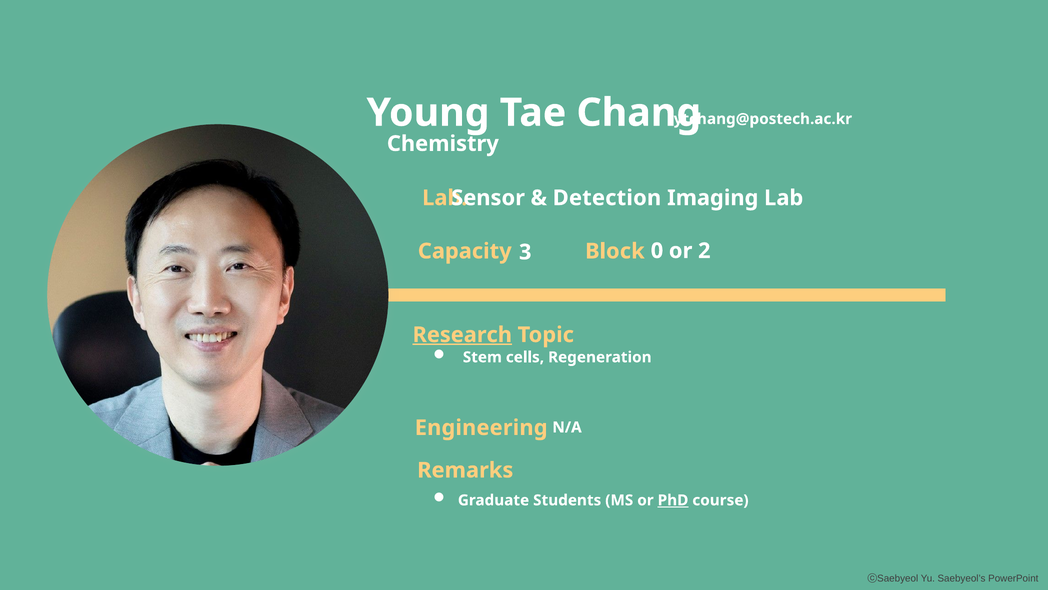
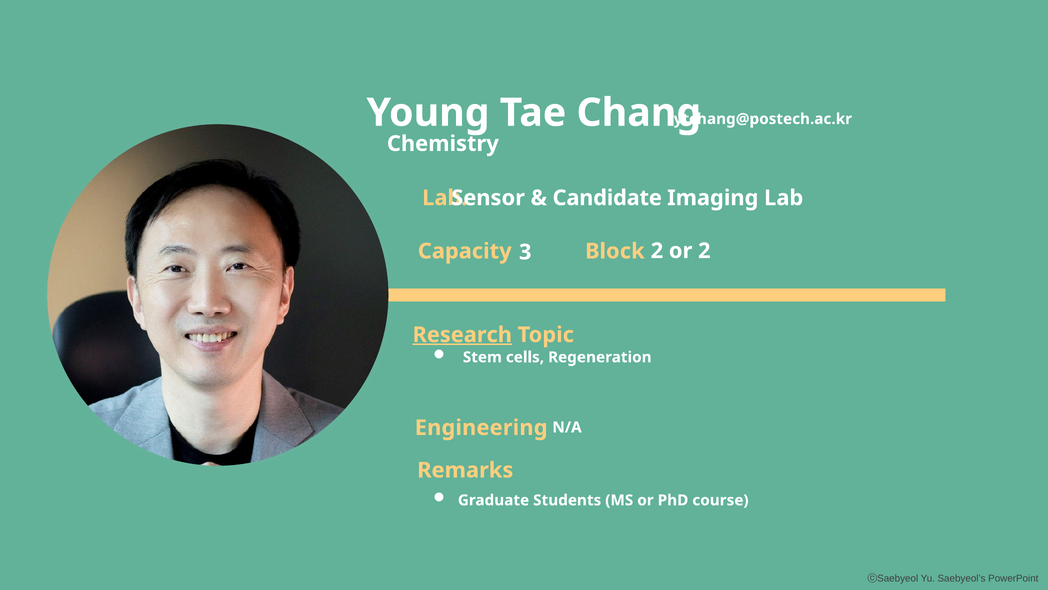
Detection: Detection -> Candidate (607, 198)
3 0: 0 -> 2 (657, 251)
PhD underline: present -> none (673, 500)
